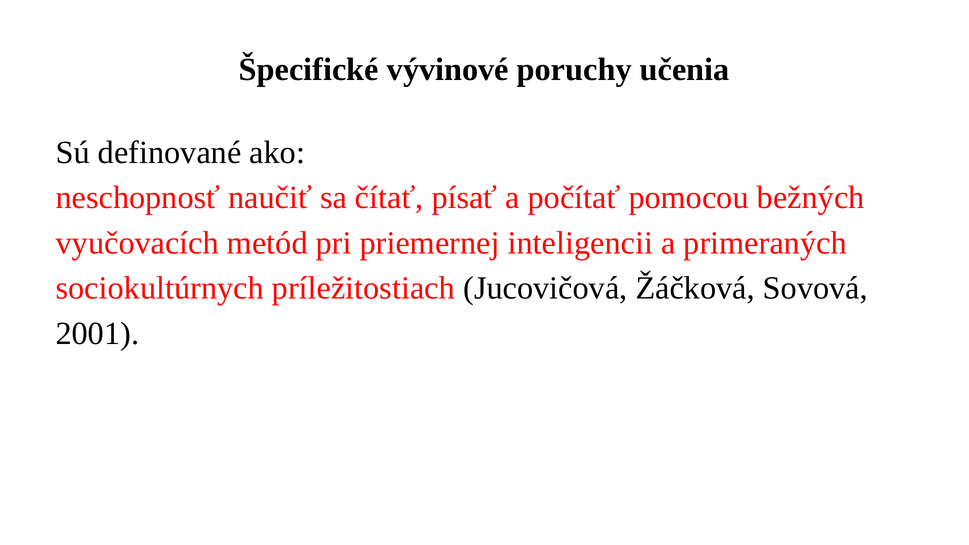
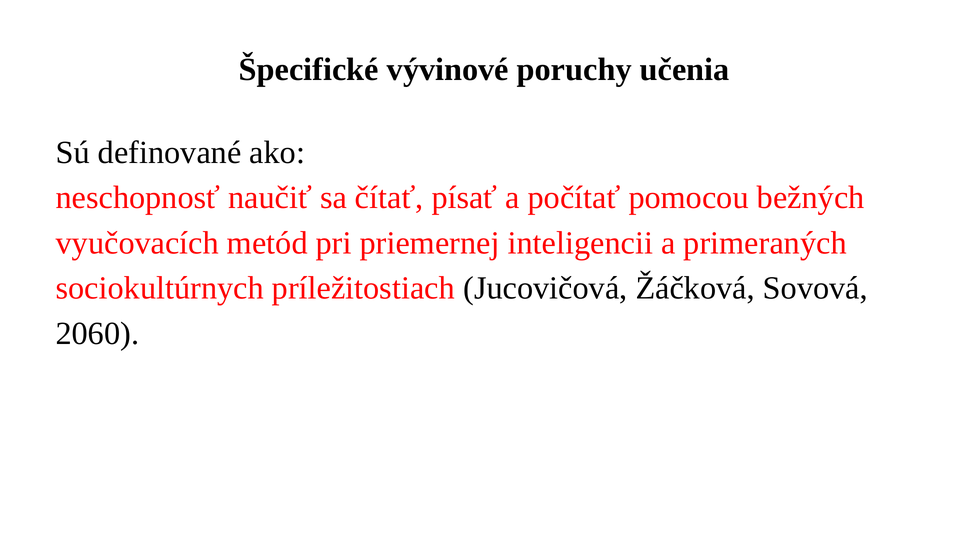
2001: 2001 -> 2060 (97, 333)
